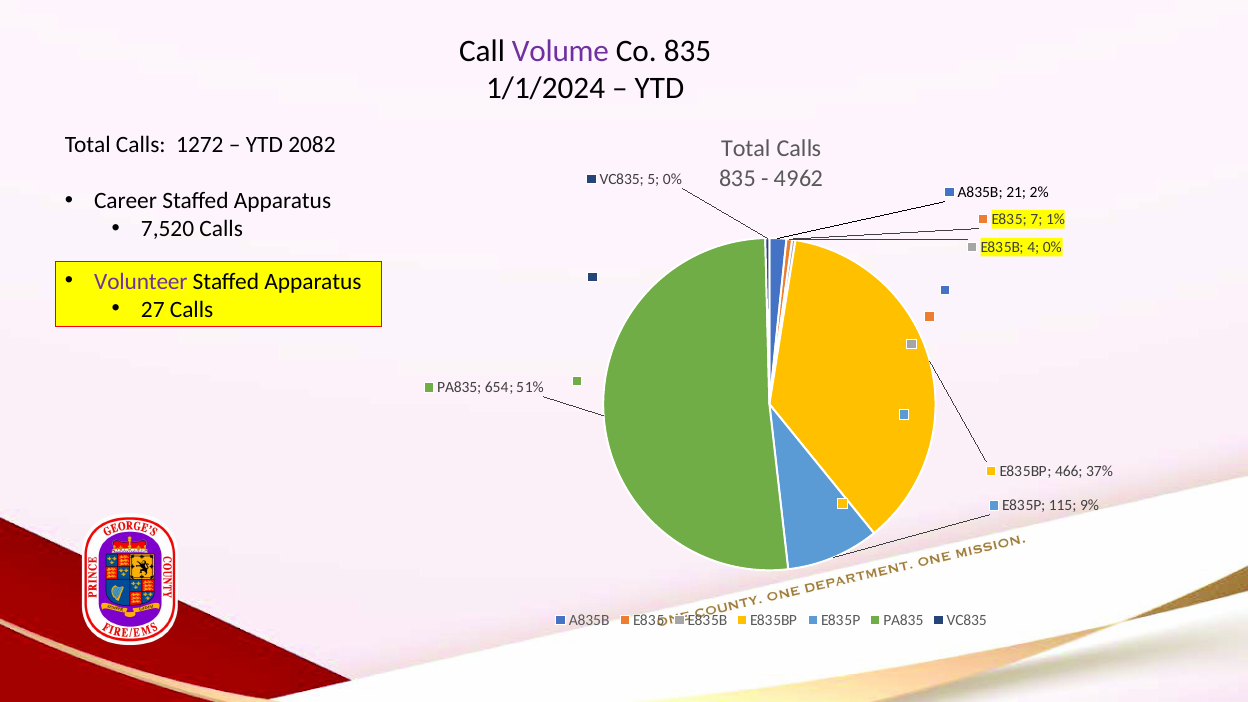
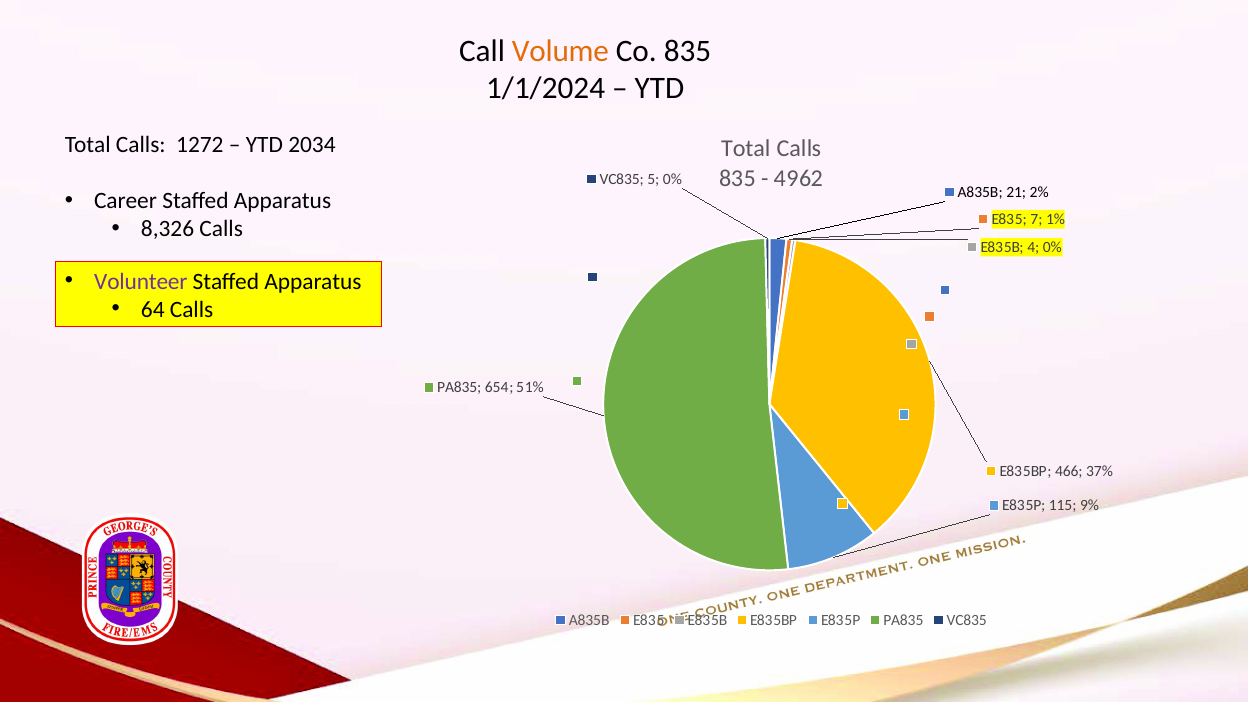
Volume colour: purple -> orange (560, 51)
2082: 2082 -> 2034 (312, 145)
7,520: 7,520 -> 8,326 (168, 229)
27: 27 -> 64 (153, 309)
